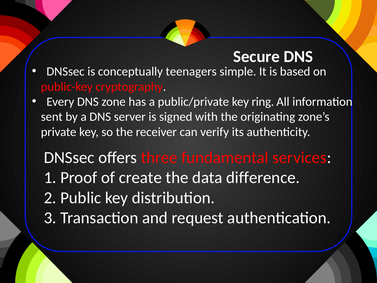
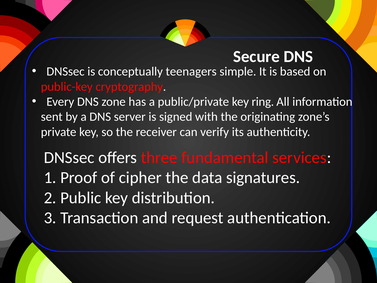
create: create -> cipher (140, 177)
difference: difference -> signatures (263, 177)
